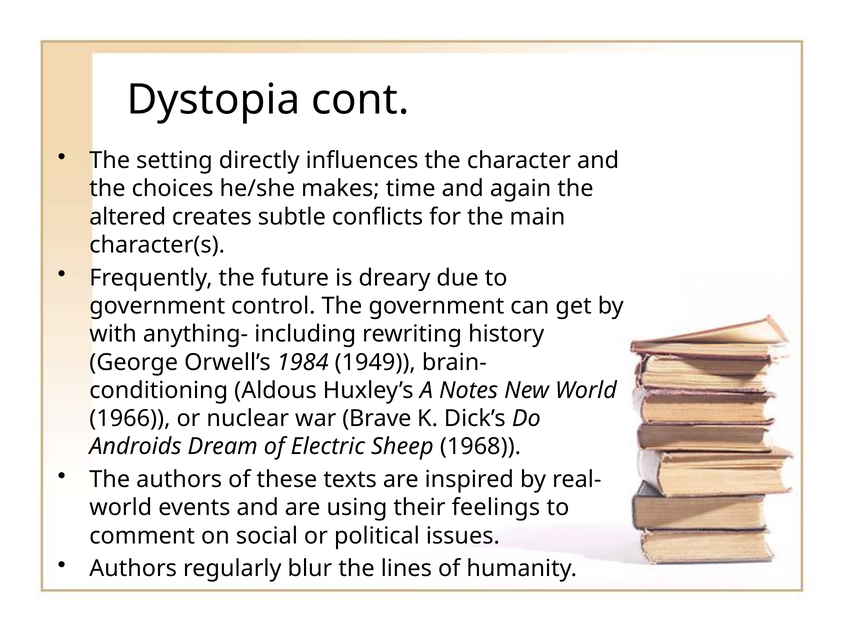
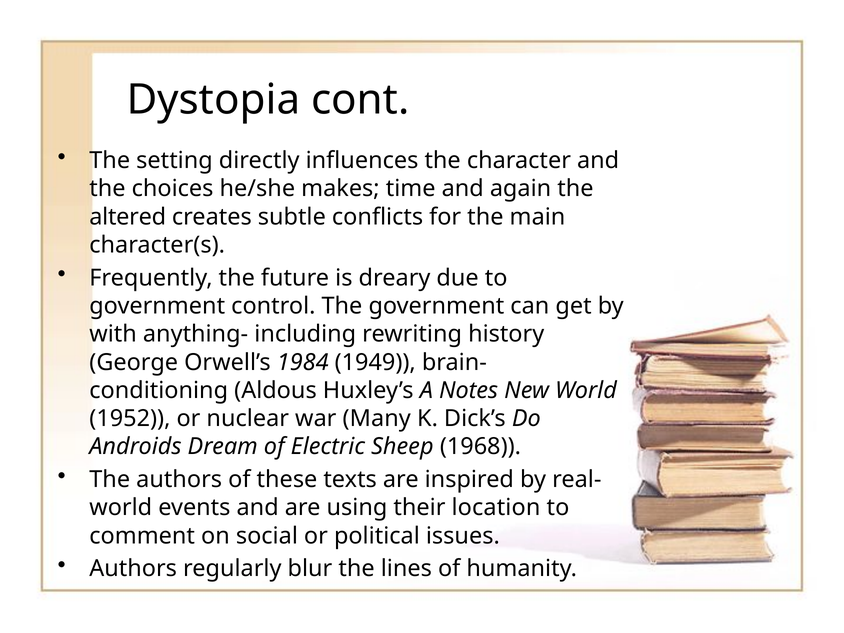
1966: 1966 -> 1952 (130, 419)
Brave: Brave -> Many (377, 419)
feelings: feelings -> location (496, 508)
